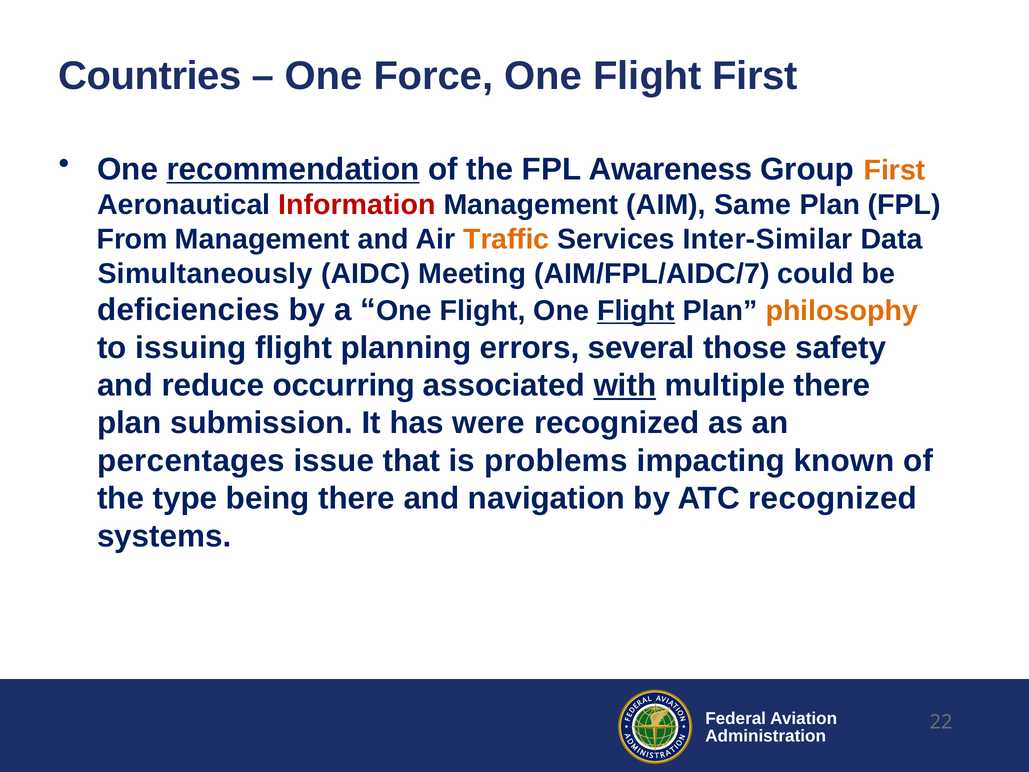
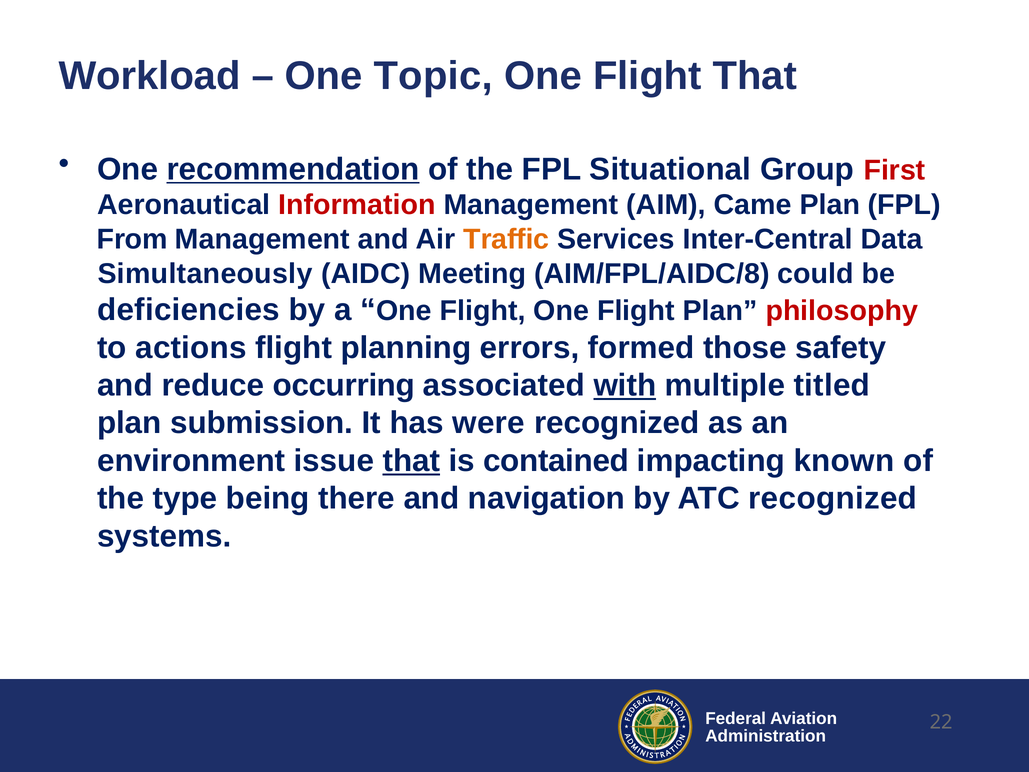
Countries: Countries -> Workload (150, 76)
Force: Force -> Topic (433, 76)
Flight First: First -> That (755, 76)
Awareness: Awareness -> Situational (670, 169)
First colour: orange -> red (895, 170)
Same: Same -> Came (753, 205)
Inter-Similar: Inter-Similar -> Inter-Central (768, 239)
AIM/FPL/AIDC/7: AIM/FPL/AIDC/7 -> AIM/FPL/AIDC/8 (652, 274)
Flight underline: present -> none (636, 311)
philosophy colour: orange -> red (842, 311)
issuing: issuing -> actions (191, 348)
several: several -> formed (641, 348)
multiple there: there -> titled (832, 385)
percentages: percentages -> environment (191, 461)
that underline: none -> present (411, 461)
problems: problems -> contained (556, 461)
